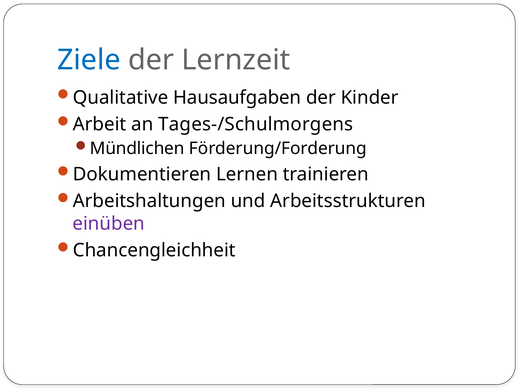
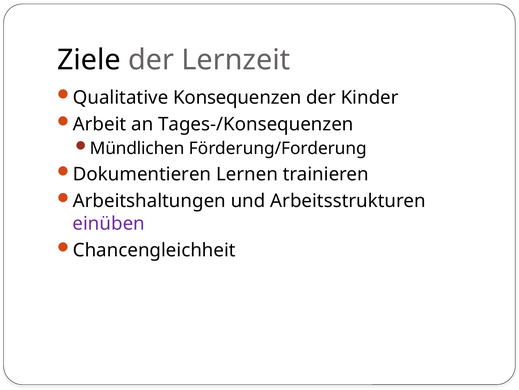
Ziele colour: blue -> black (89, 60)
Hausaufgaben: Hausaufgaben -> Konsequenzen (237, 97)
Tages-/Schulmorgens: Tages-/Schulmorgens -> Tages-/Konsequenzen (256, 124)
